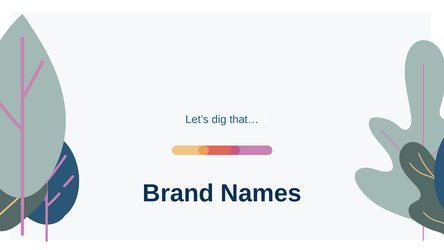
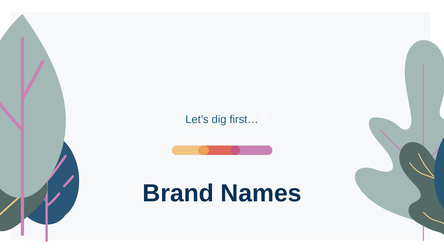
that…: that… -> first… (244, 119)
